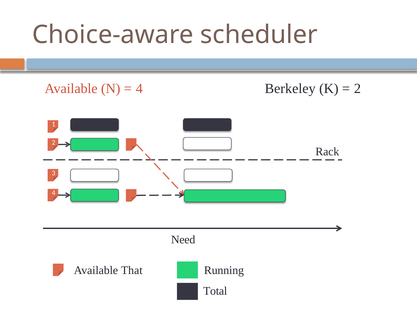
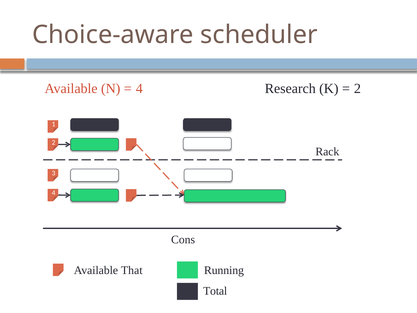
Berkeley: Berkeley -> Research (290, 88)
Need: Need -> Cons (183, 240)
